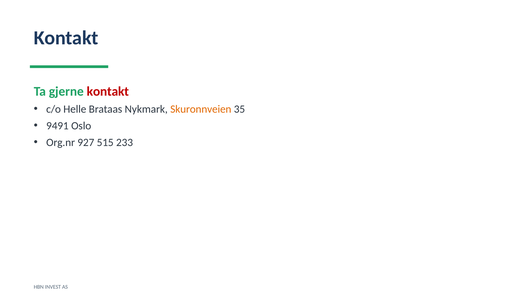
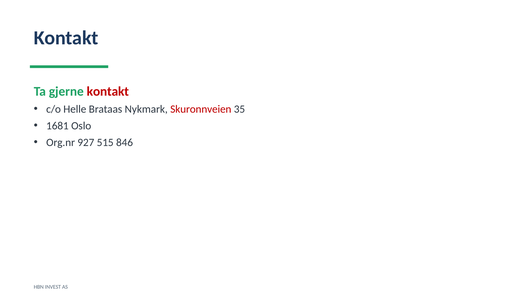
Skuronnveien colour: orange -> red (201, 109)
9491: 9491 -> 1681 (57, 126)
233: 233 -> 846 (125, 142)
